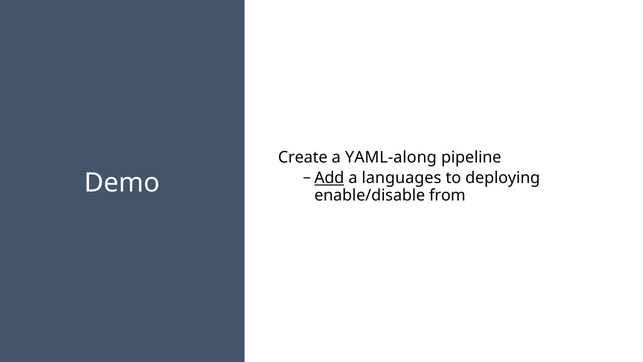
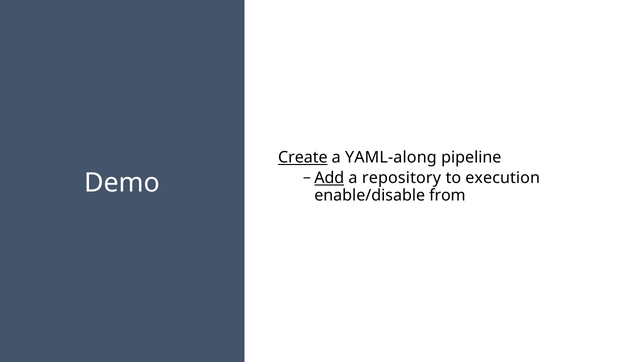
Create underline: none -> present (303, 157)
languages: languages -> repository (401, 178)
deploying: deploying -> execution (503, 178)
